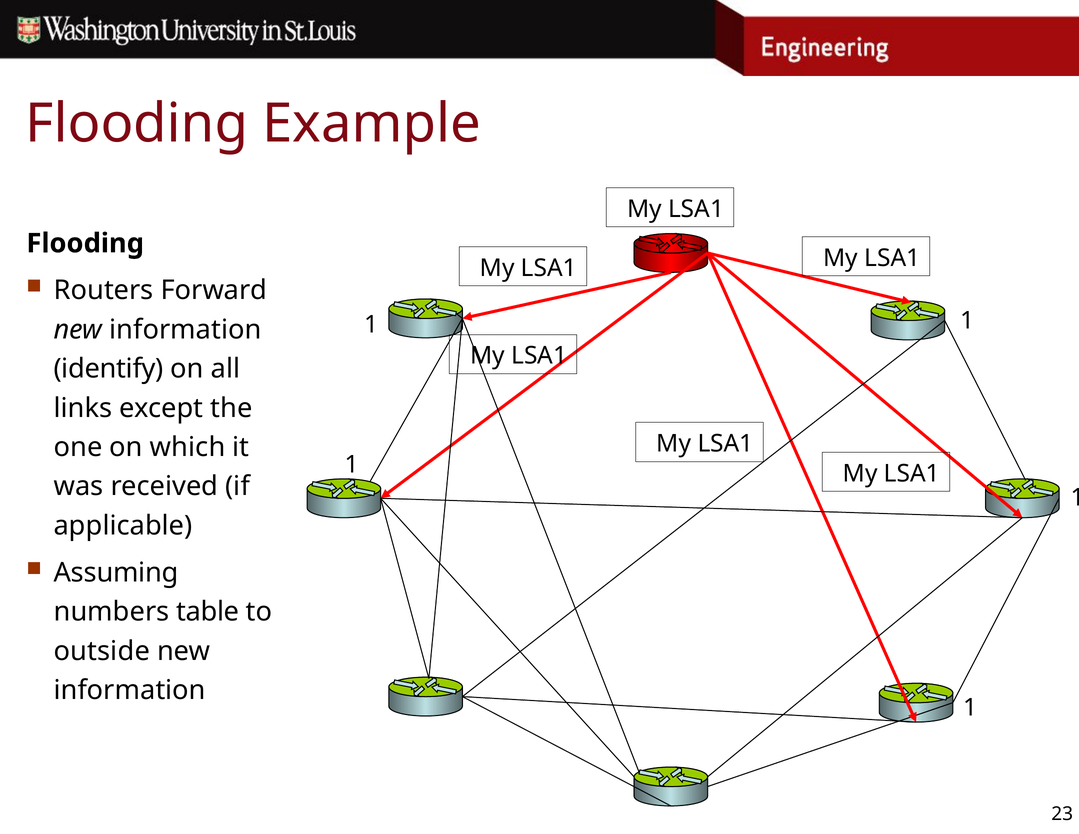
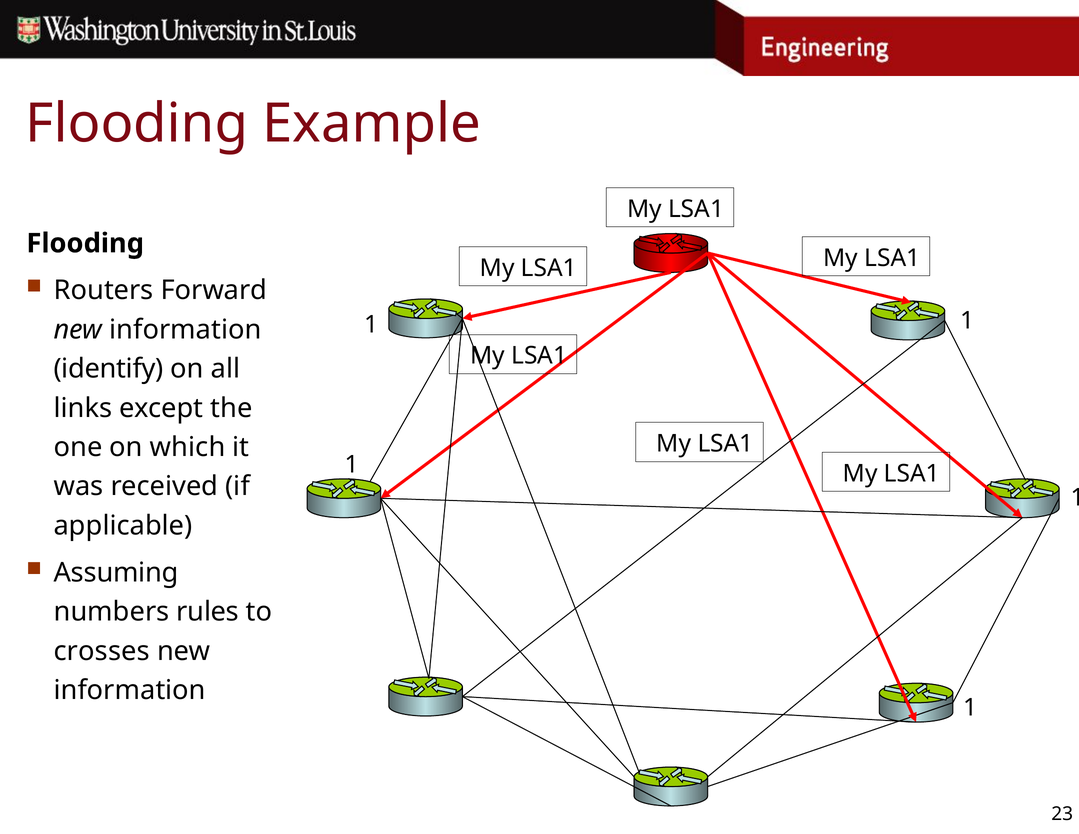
table: table -> rules (208, 612)
outside: outside -> crosses (102, 651)
